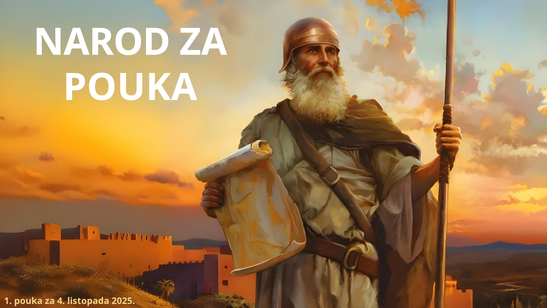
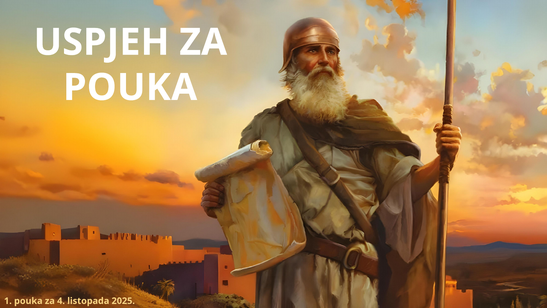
NAROD: NAROD -> USPJEH (102, 42)
